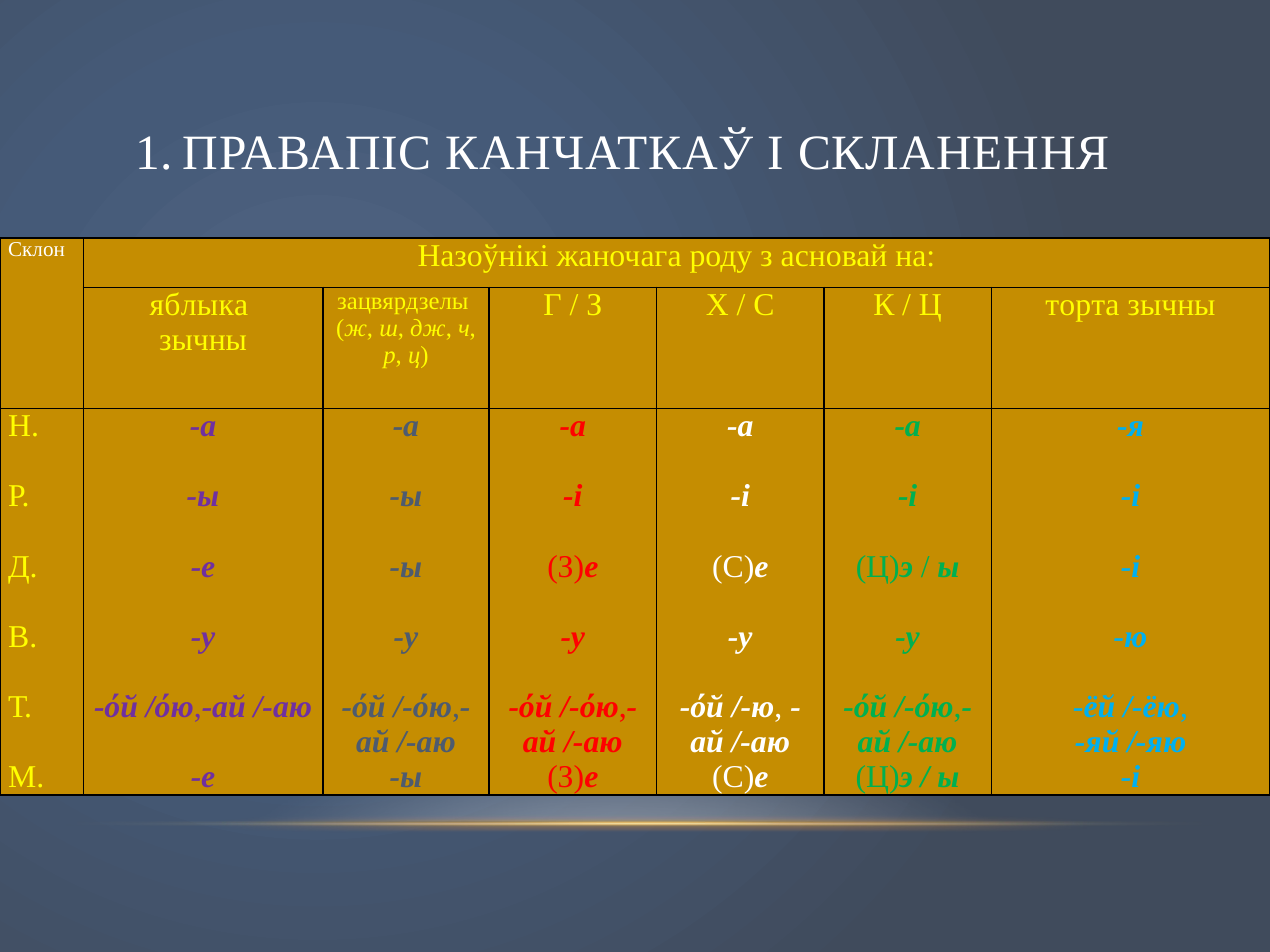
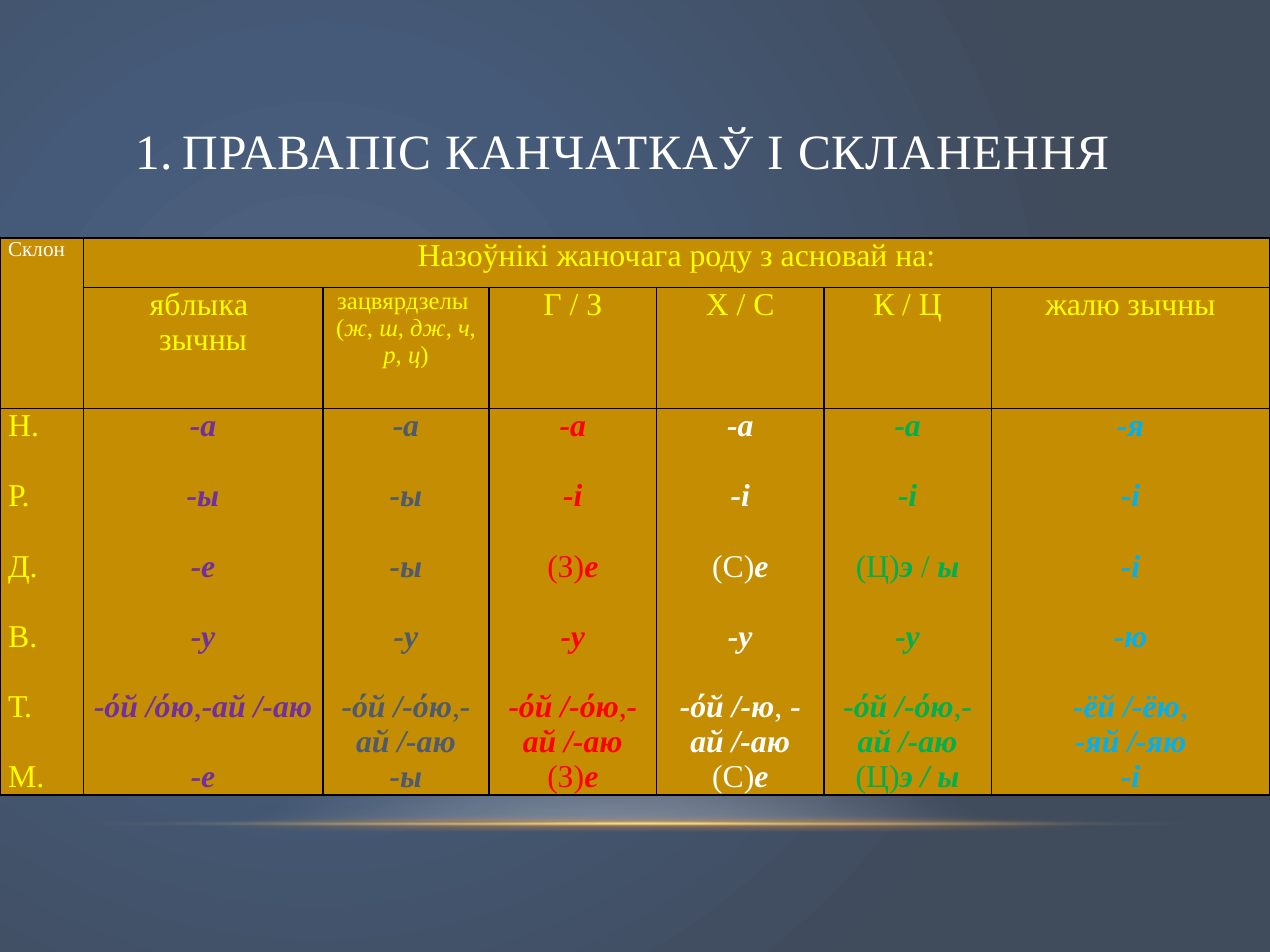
торта: торта -> жалю (1083, 305)
